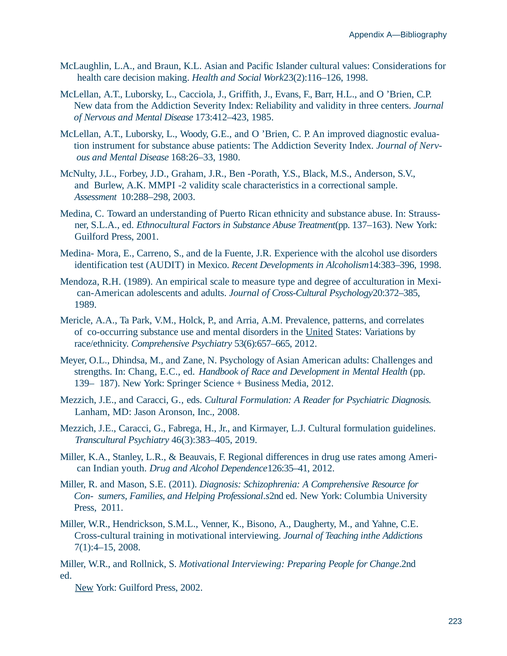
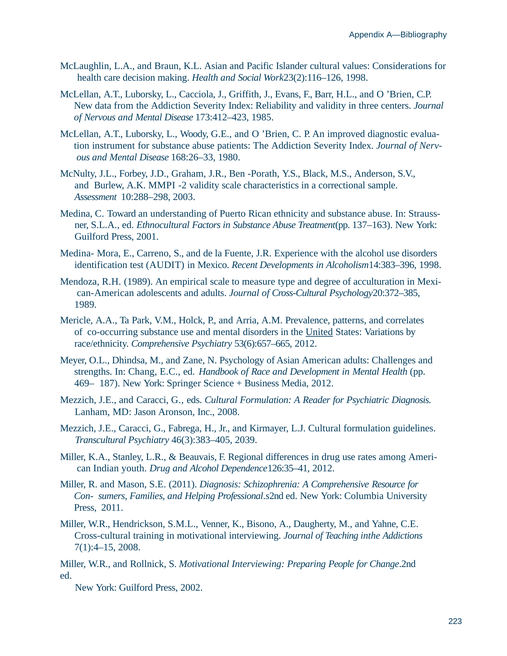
139–: 139– -> 469– (84, 383)
2019: 2019 -> 2039 (246, 440)
New underline: present -> none (84, 588)
